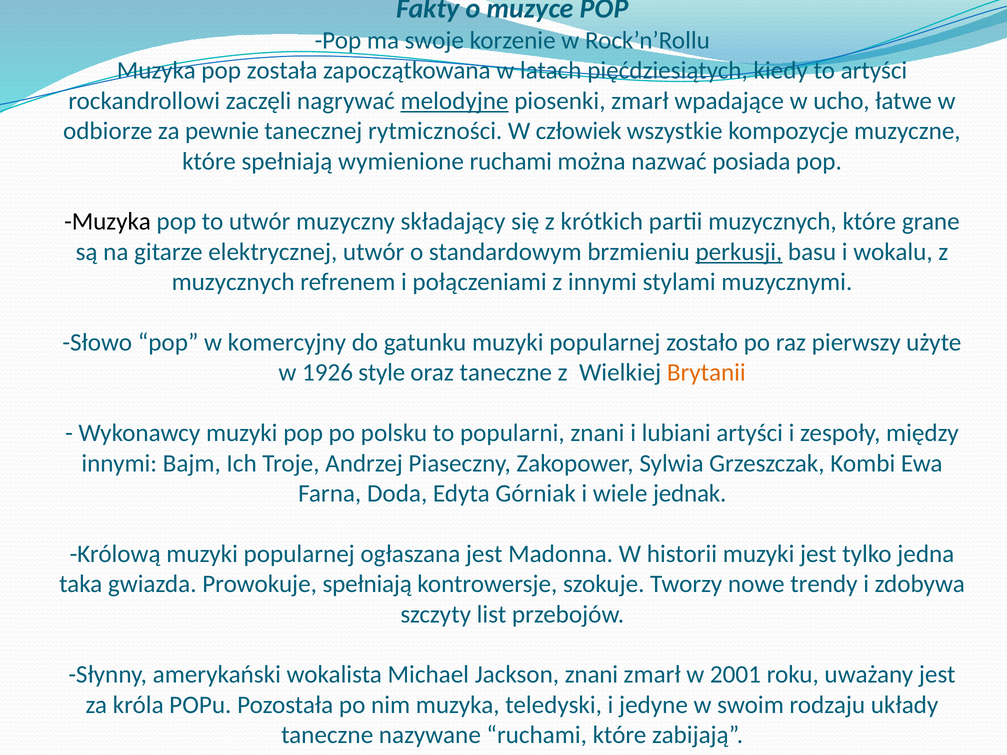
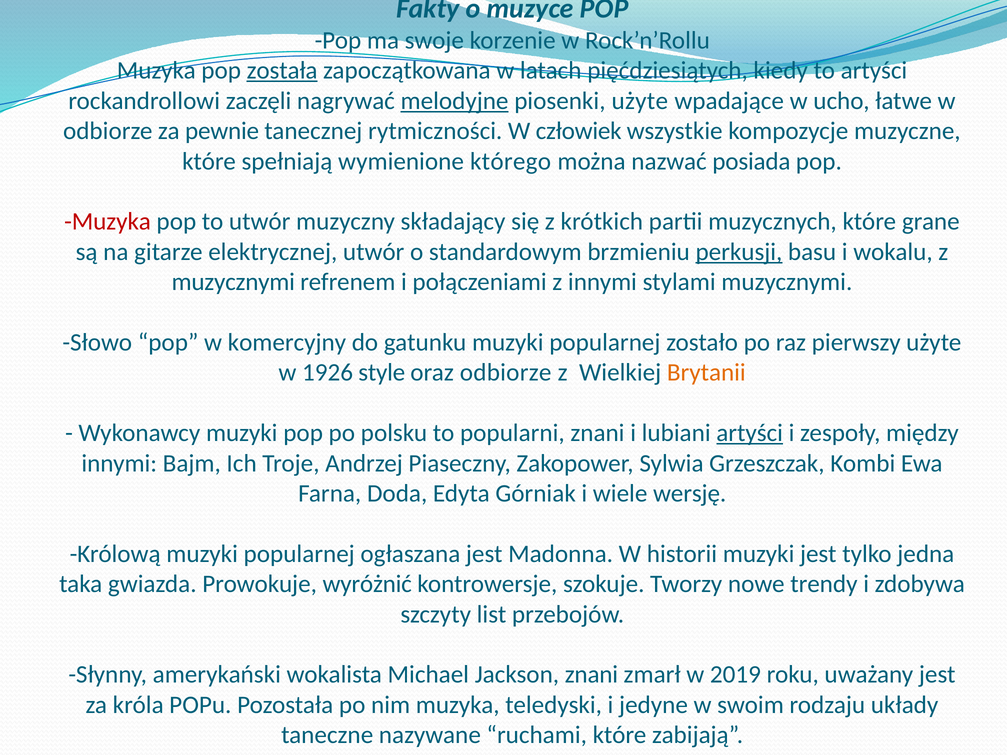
została underline: none -> present (282, 71)
piosenki zmarł: zmarł -> użyte (640, 101)
wymienione ruchami: ruchami -> którego (511, 161)
Muzyka colour: black -> red (108, 222)
muzycznych: muzycznych -> muzycznymi (233, 282)
oraz taneczne: taneczne -> odbiorze (506, 373)
artyści underline: none -> present (750, 433)
jednak: jednak -> wersję (690, 494)
Prowokuje spełniają: spełniają -> wyróżnić (367, 584)
2001: 2001 -> 2019 (735, 675)
